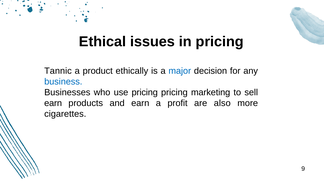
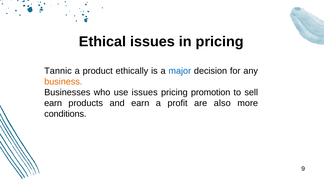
business colour: blue -> orange (63, 82)
use pricing: pricing -> issues (145, 93)
marketing: marketing -> promotion (211, 93)
cigarettes: cigarettes -> conditions (65, 114)
